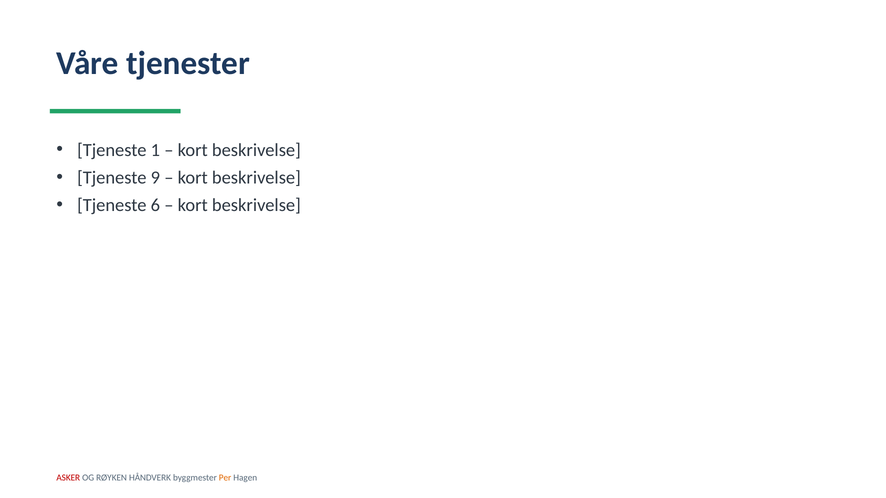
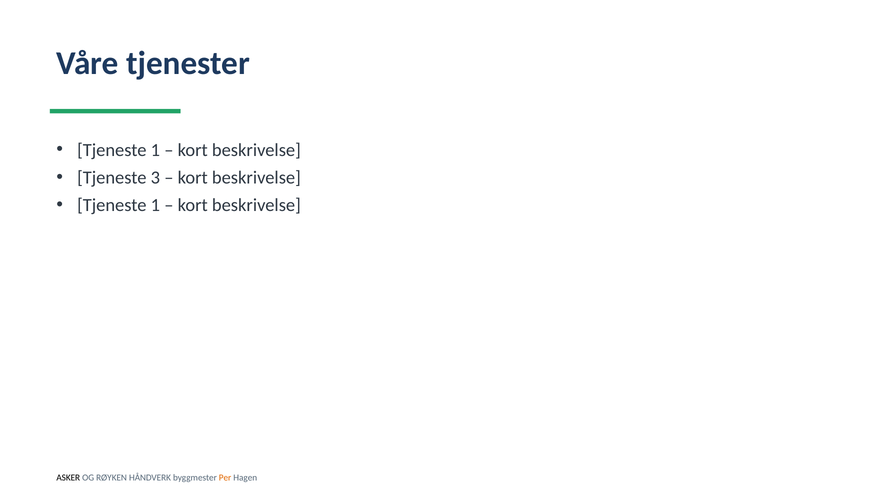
9: 9 -> 3 (155, 178)
6: 6 -> 1 (155, 205)
ASKER colour: red -> black (68, 478)
